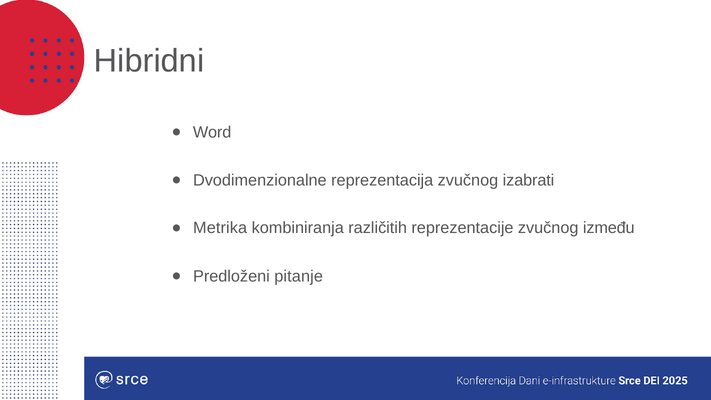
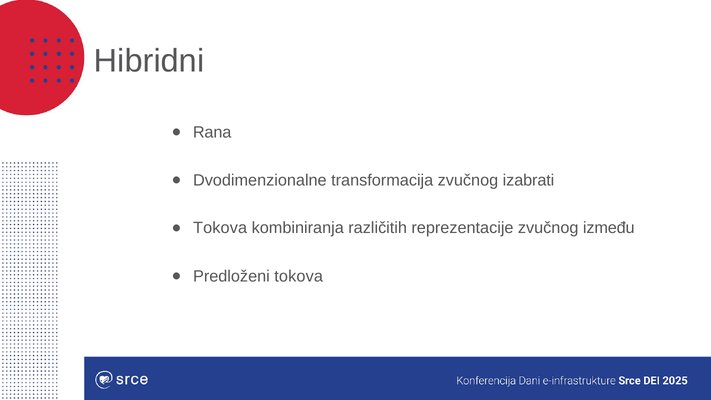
Word: Word -> Rana (212, 132)
reprezentacija: reprezentacija -> transformacija (382, 180)
Metrika: Metrika -> Tokova (220, 228)
Predloženi pitanje: pitanje -> tokova (299, 276)
